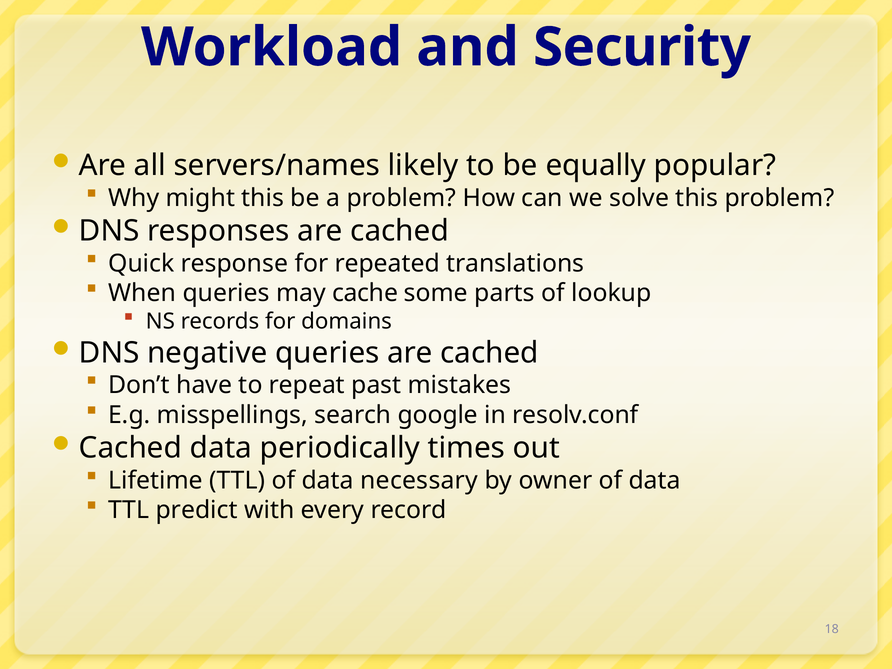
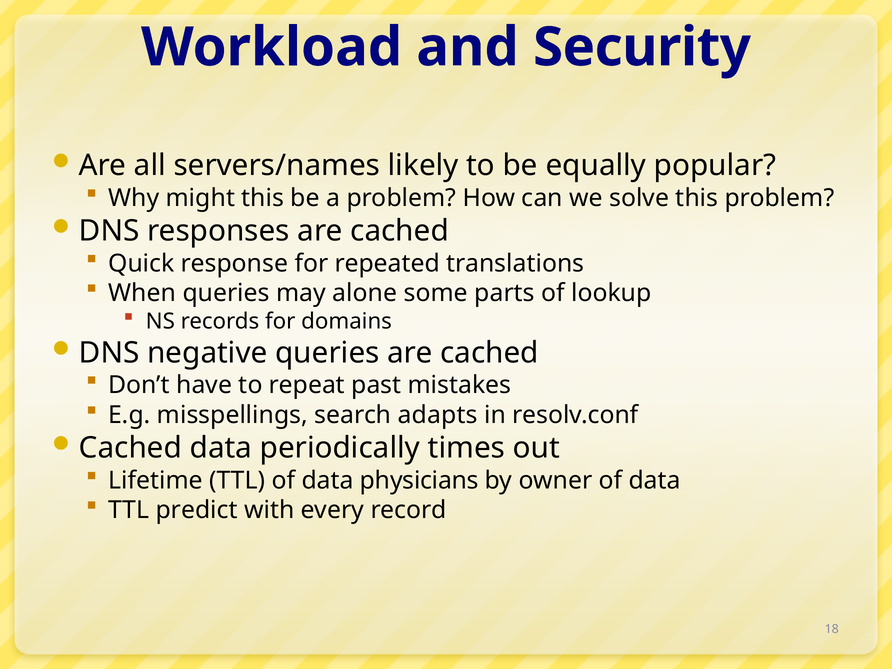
cache: cache -> alone (365, 293)
google: google -> adapts (438, 415)
necessary: necessary -> physicians (419, 480)
